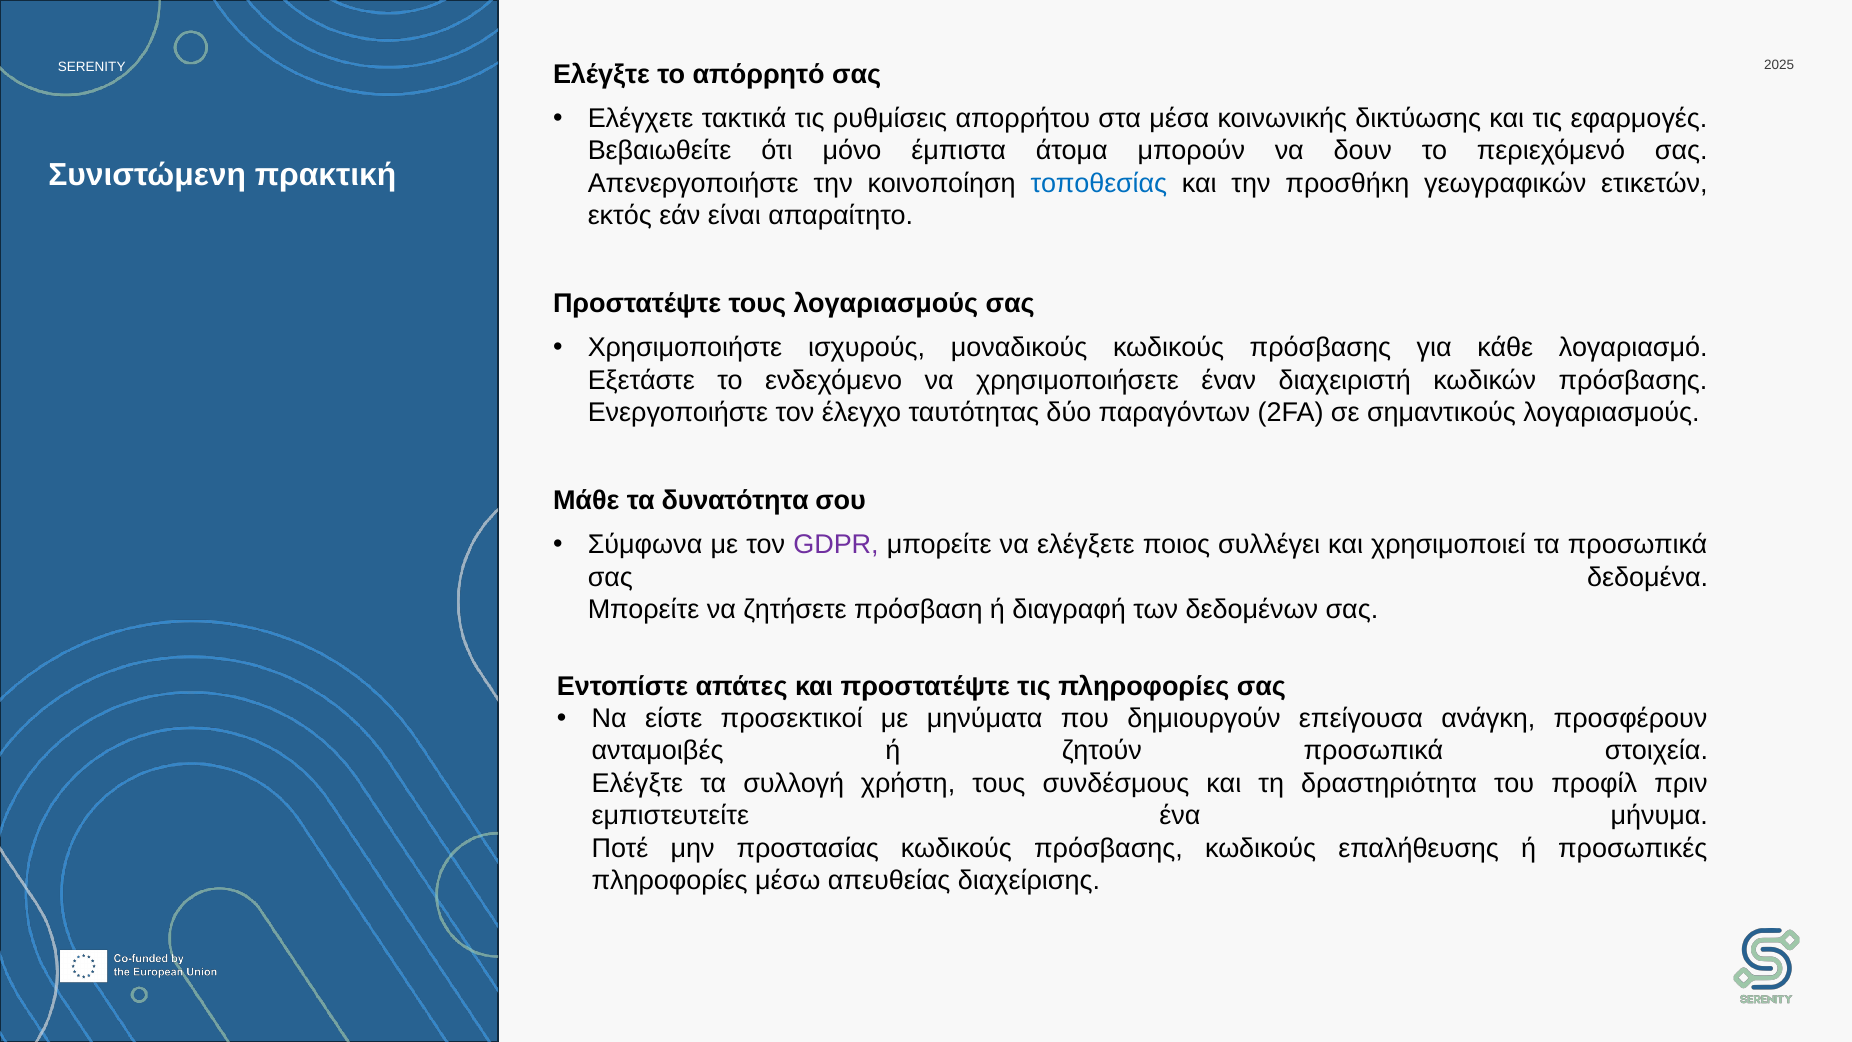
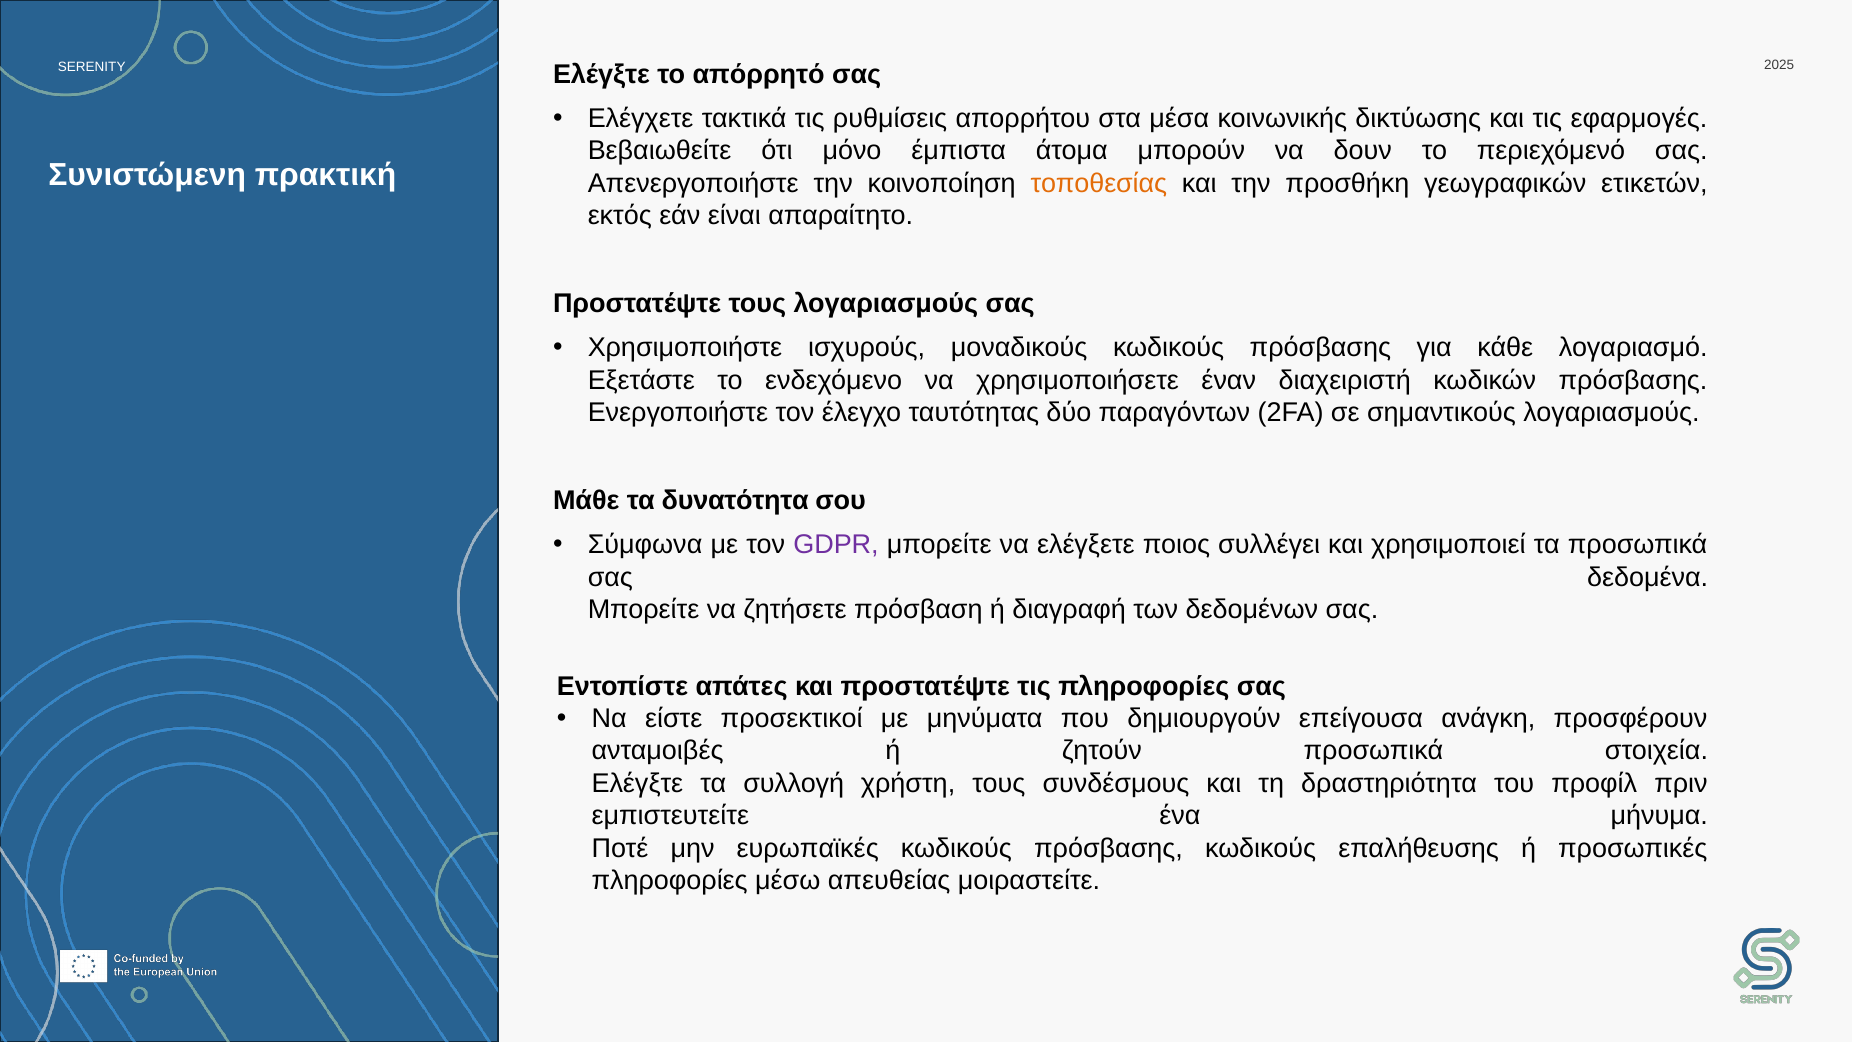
τοποθεσίας colour: blue -> orange (1099, 183)
προστασίας: προστασίας -> ευρωπαϊκές (808, 848)
διαχείρισης: διαχείρισης -> μοιραστείτε (1029, 881)
